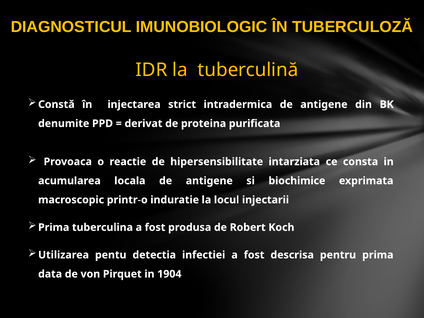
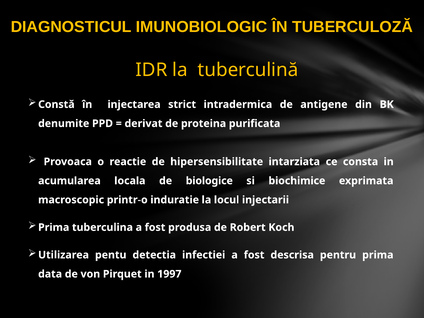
locala de antigene: antigene -> biologice (209, 181)
1904: 1904 -> 1997 (169, 274)
